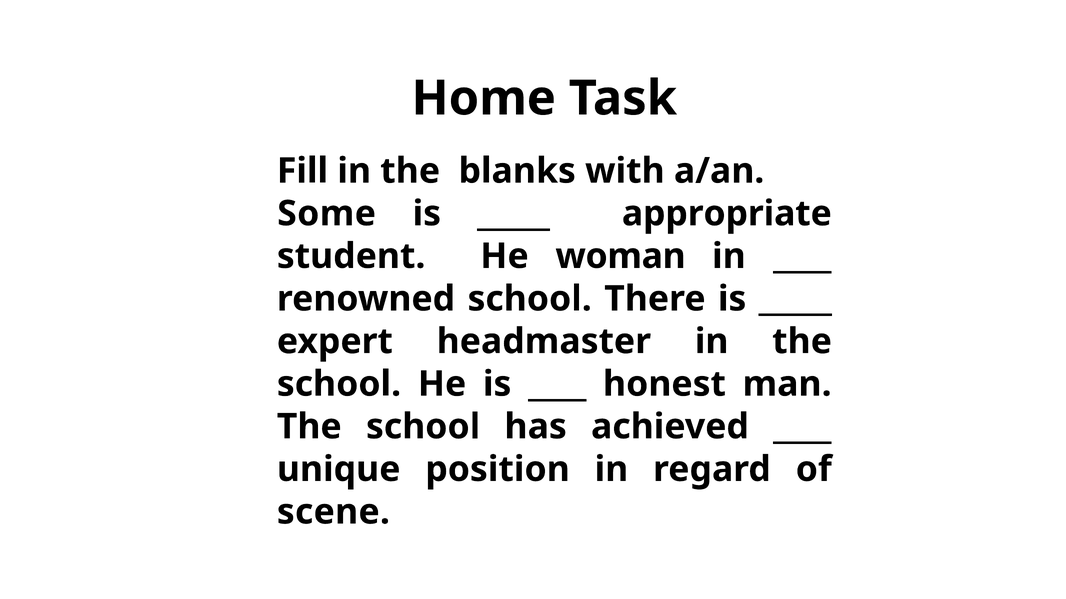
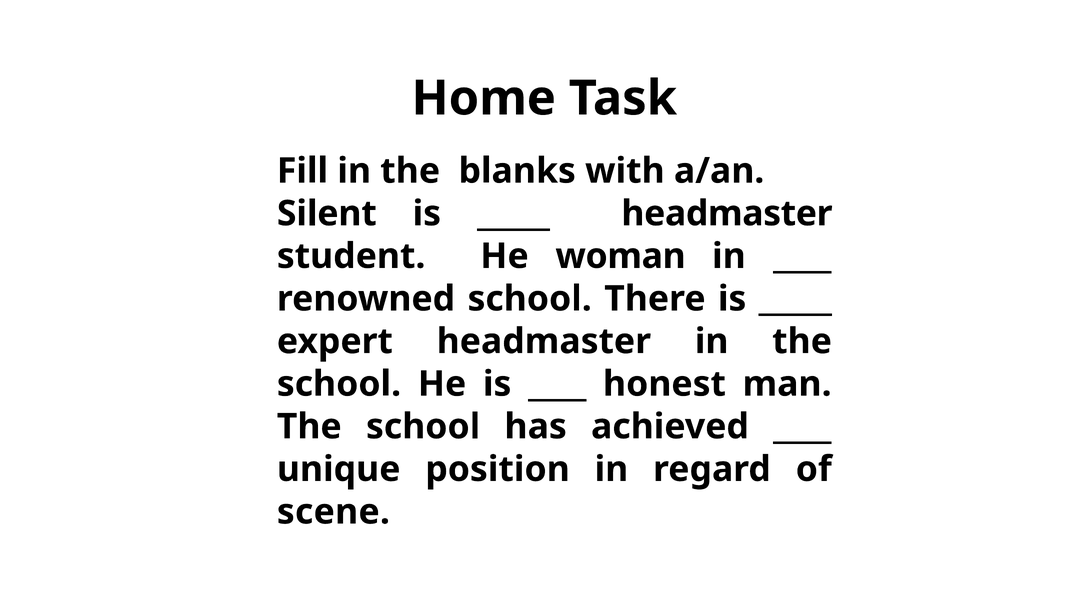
Some: Some -> Silent (327, 214)
appropriate: appropriate -> headmaster (727, 214)
